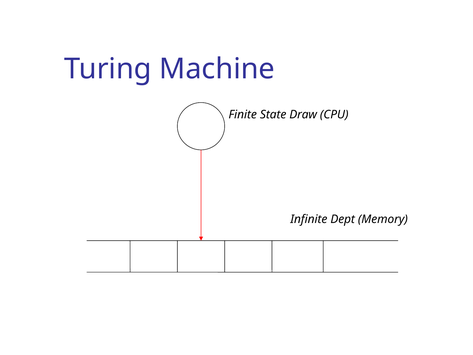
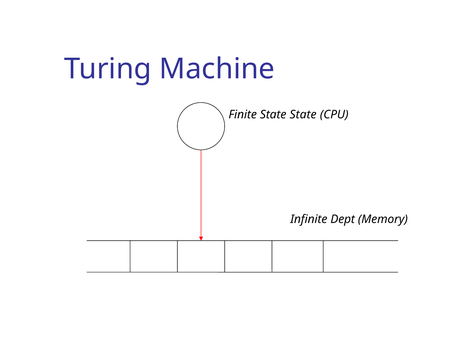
State Draw: Draw -> State (303, 114)
